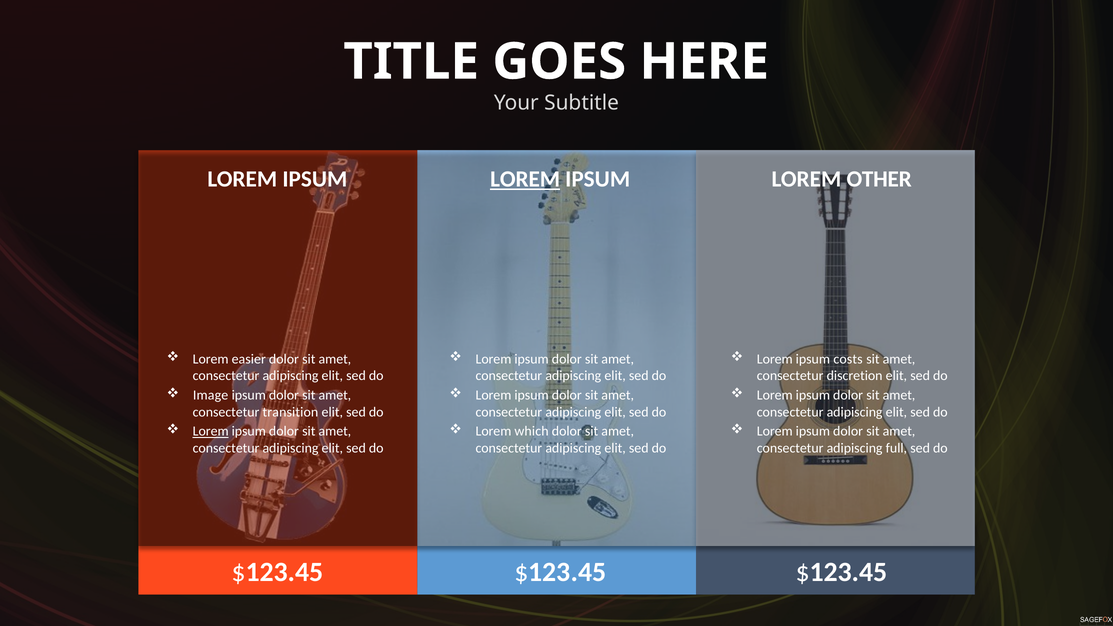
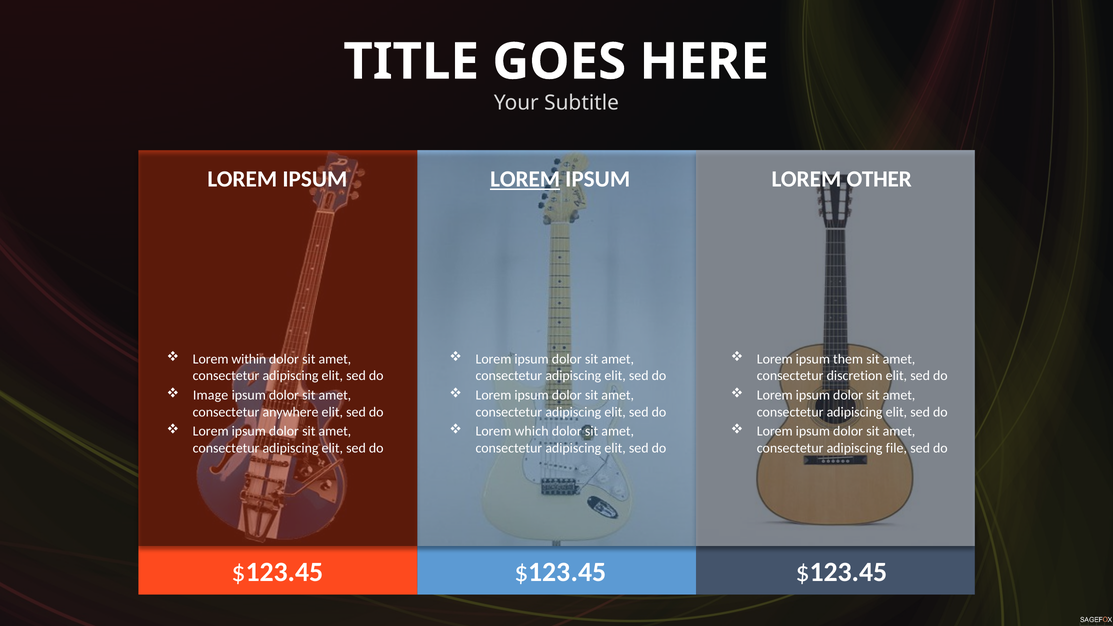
easier: easier -> within (249, 359)
costs: costs -> them (848, 359)
transition: transition -> anywhere (291, 412)
Lorem underline: present -> none (211, 431)
full: full -> file (896, 448)
